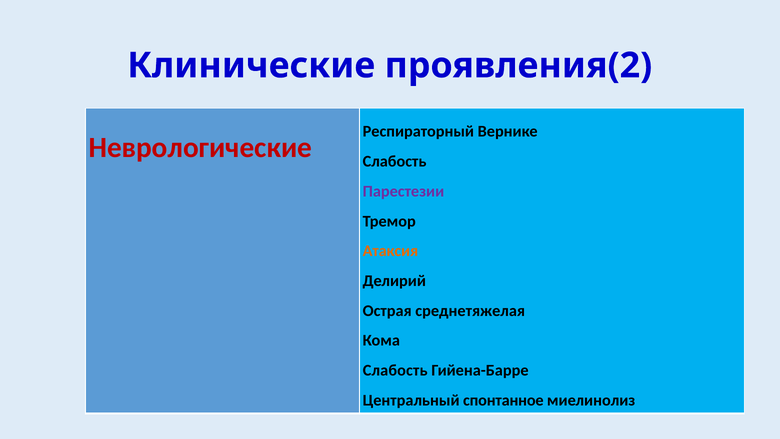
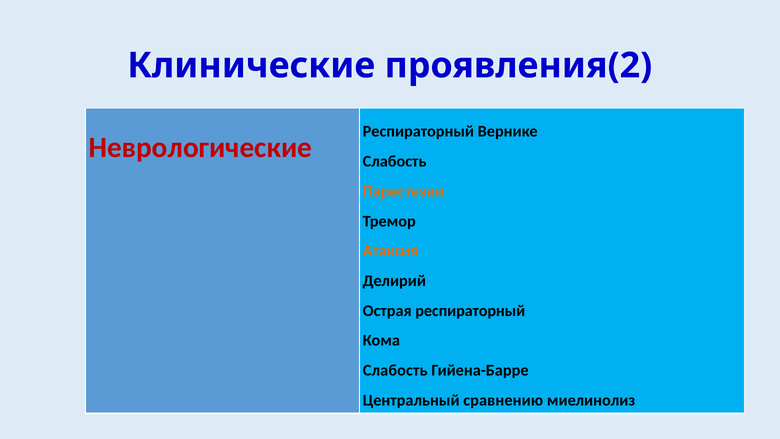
Парестезии colour: purple -> orange (403, 191)
Острая среднетяжелая: среднетяжелая -> респираторный (470, 311)
спонтанное: спонтанное -> сравнению (503, 400)
